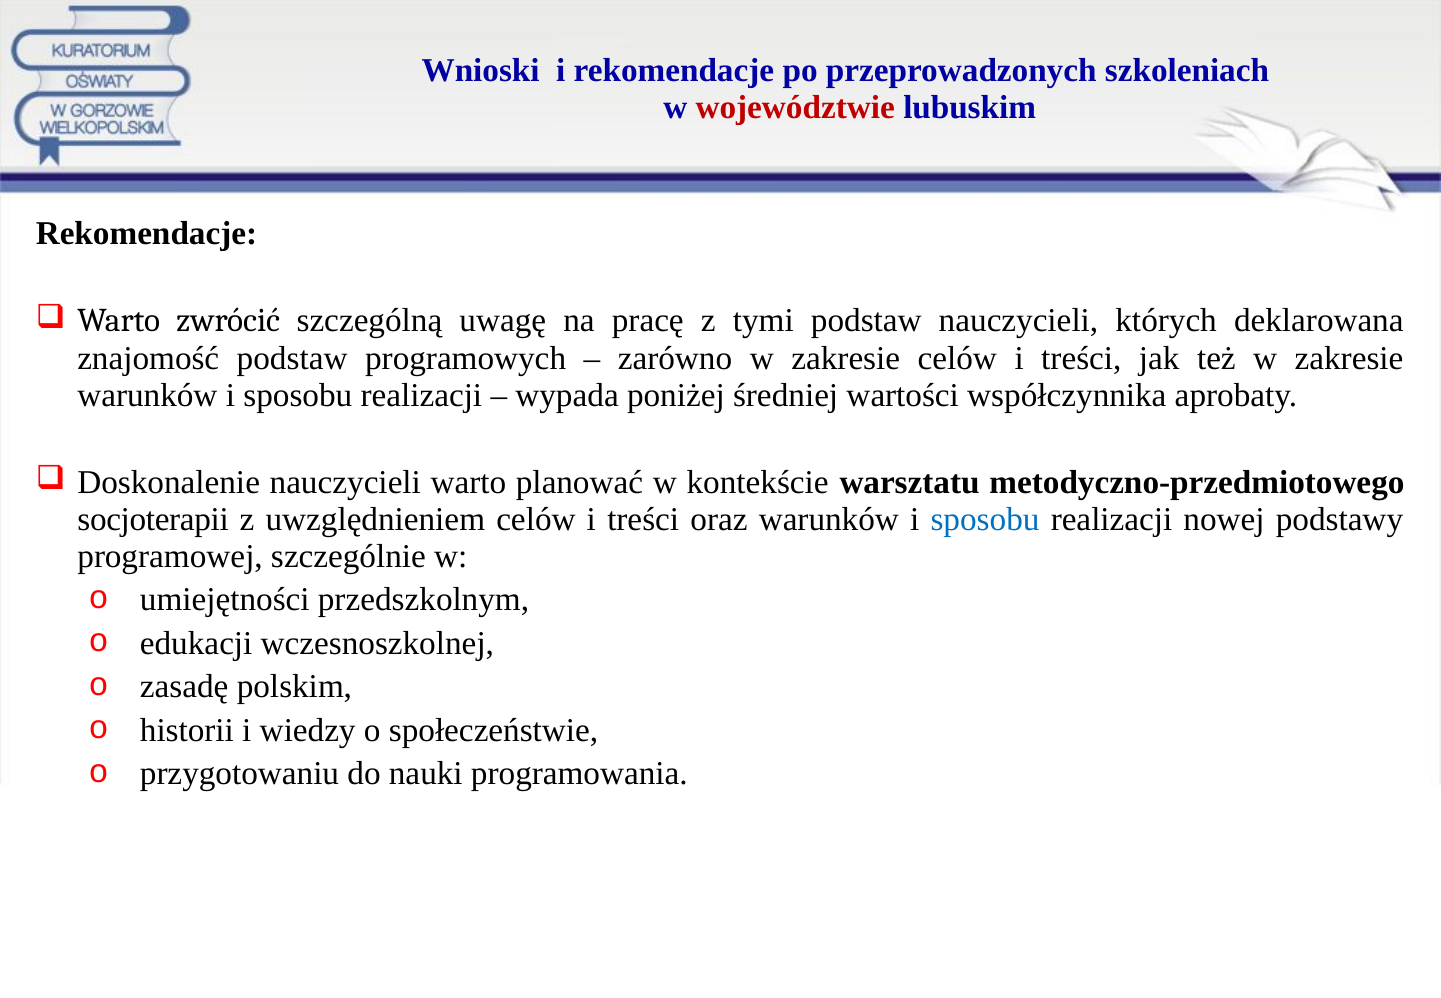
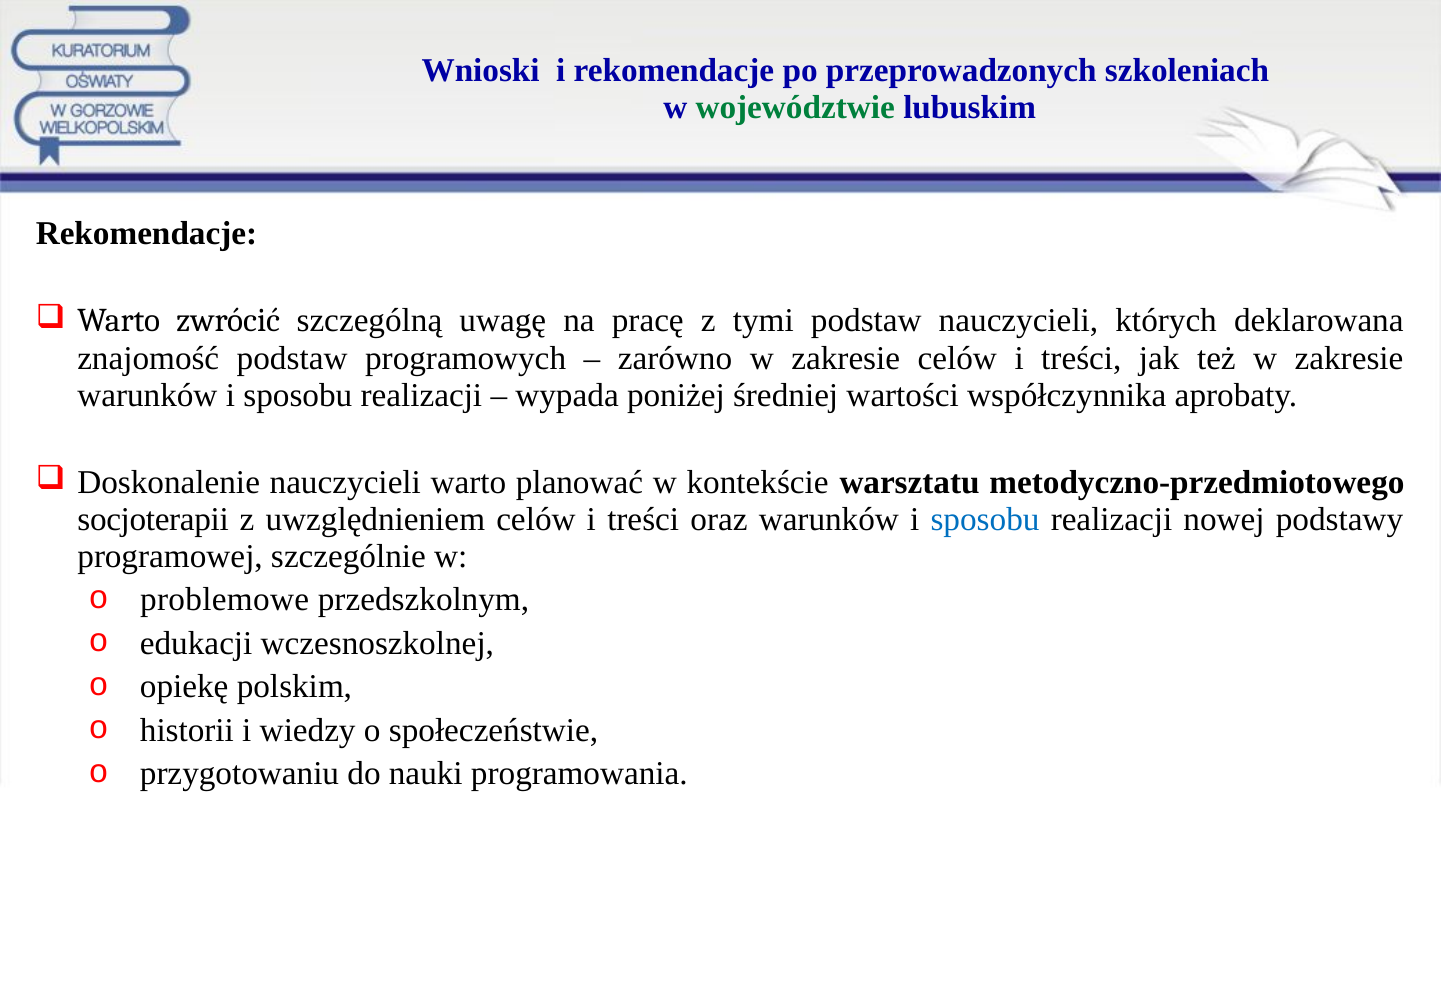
województwie colour: red -> green (795, 107)
umiejętności: umiejętności -> problemowe (225, 599)
zasadę: zasadę -> opiekę (184, 686)
